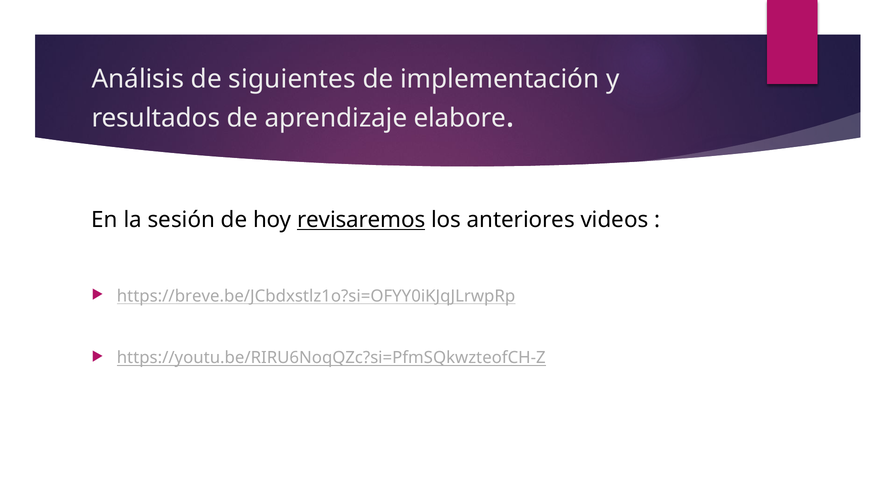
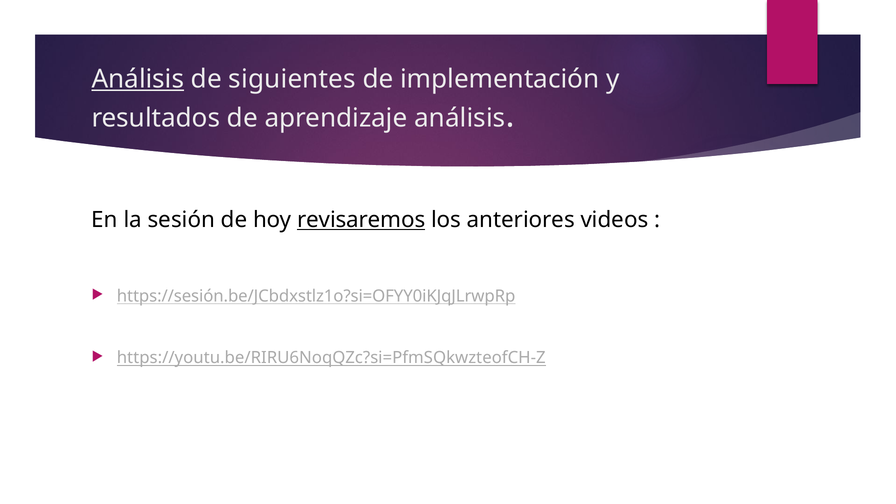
Análisis underline: none -> present (138, 79)
aprendizaje elabore: elabore -> análisis (460, 118)
https://breve.be/JCbdxstlz1o?si=OFYY0iKJqJLrwpRp: https://breve.be/JCbdxstlz1o?si=OFYY0iKJqJLrwpRp -> https://sesión.be/JCbdxstlz1o?si=OFYY0iKJqJLrwpRp (316, 296)
